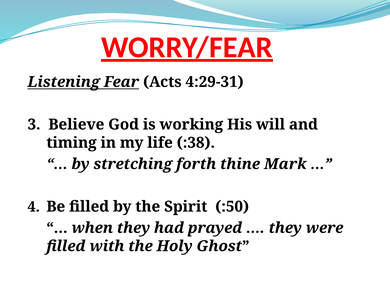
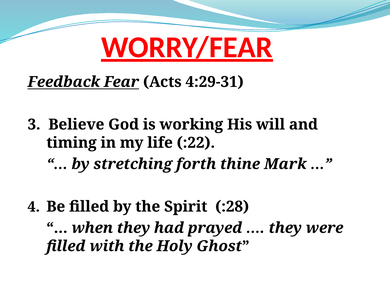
Listening: Listening -> Feedback (64, 82)
:38: :38 -> :22 (196, 142)
:50: :50 -> :28 (232, 206)
